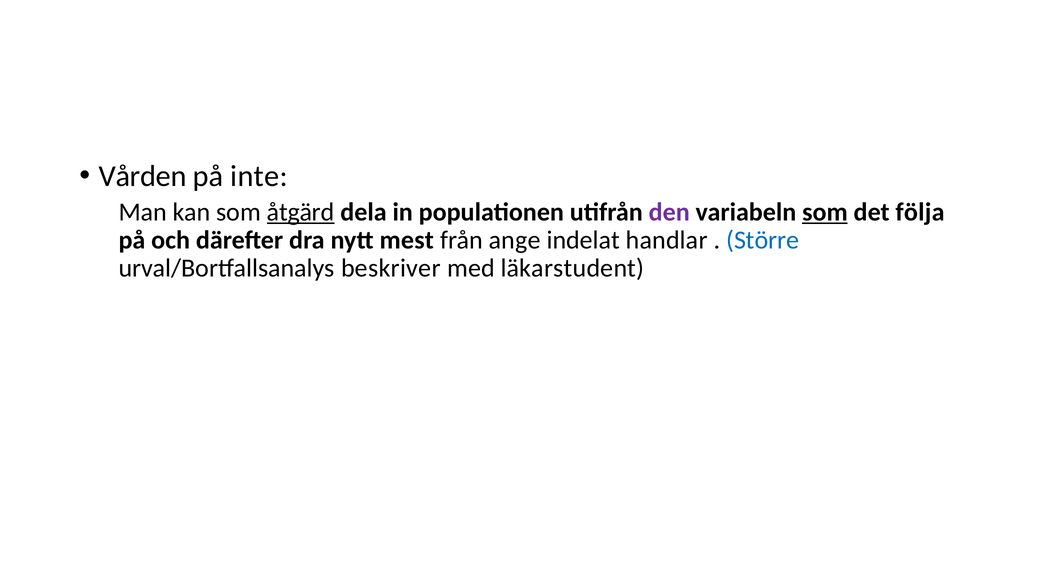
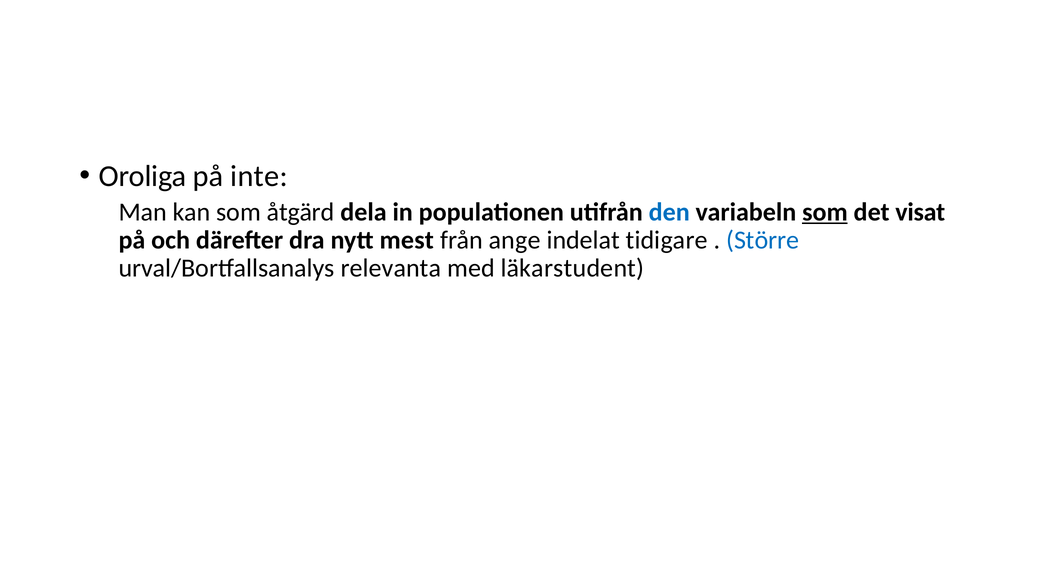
Vården: Vården -> Oroliga (143, 176)
åtgärd underline: present -> none (301, 212)
den colour: purple -> blue (669, 212)
följa: följa -> visat (920, 212)
handlar: handlar -> tidigare (667, 240)
beskriver: beskriver -> relevanta (391, 268)
